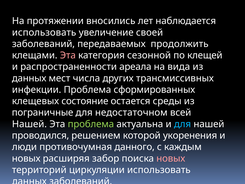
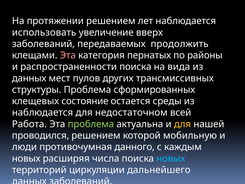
протяжении вносились: вносились -> решением (111, 21)
своей: своей -> вверх (150, 32)
сезонной: сезонной -> пернатых (149, 55)
клещей: клещей -> районы (205, 55)
распространенности ареала: ареала -> поиска (135, 67)
числа: числа -> пулов (86, 78)
инфекции: инфекции -> структуры (37, 90)
пограничные: пограничные -> наблюдается (43, 112)
Нашей: Нашей -> Работа (29, 124)
для colour: light blue -> yellow (182, 124)
укоренения: укоренения -> мобильную (190, 135)
забор: забор -> числа (106, 158)
новых colour: pink -> light blue (171, 158)
циркуляции использовать: использовать -> дальнейшего (159, 170)
